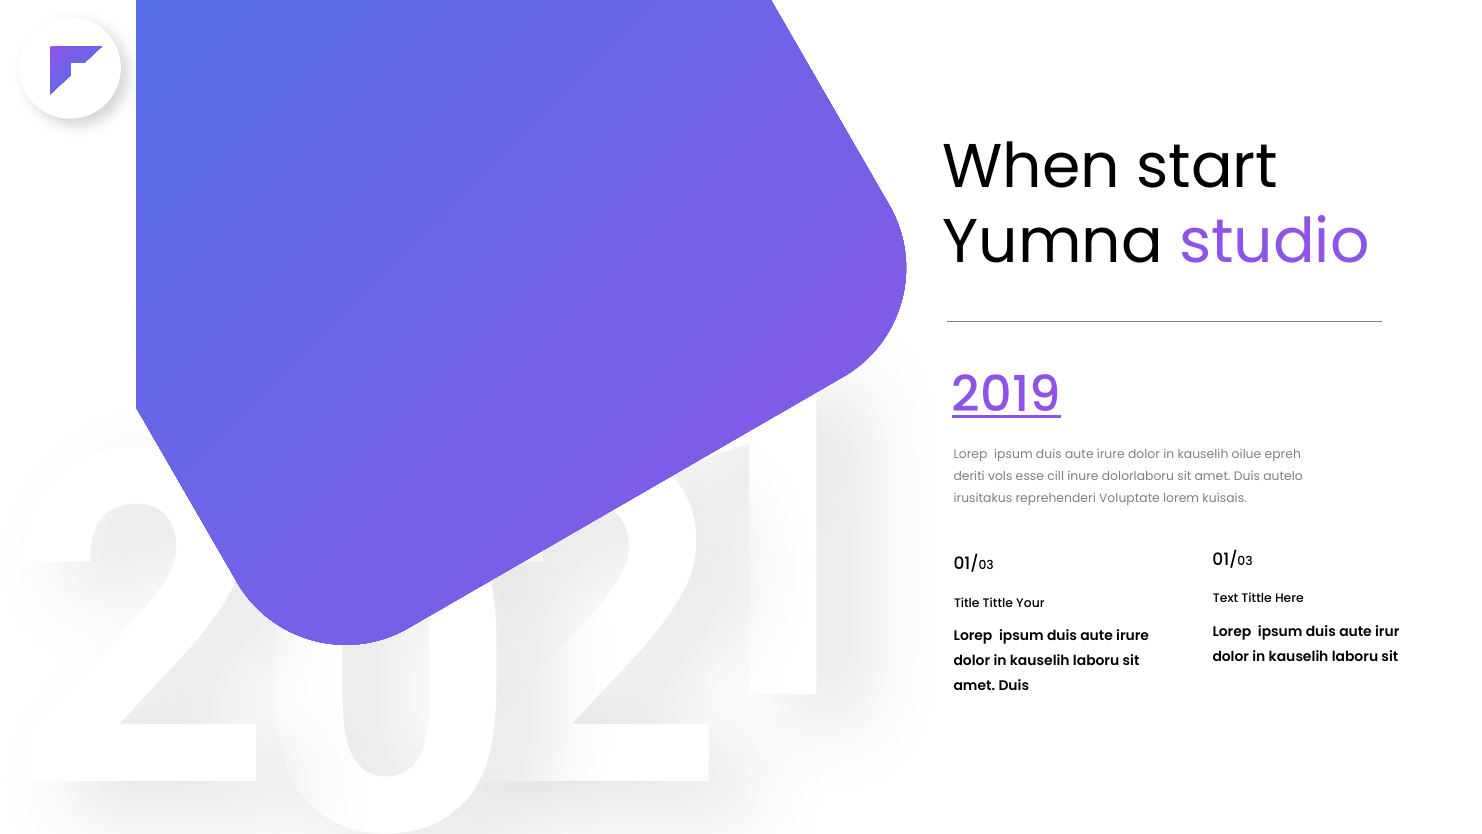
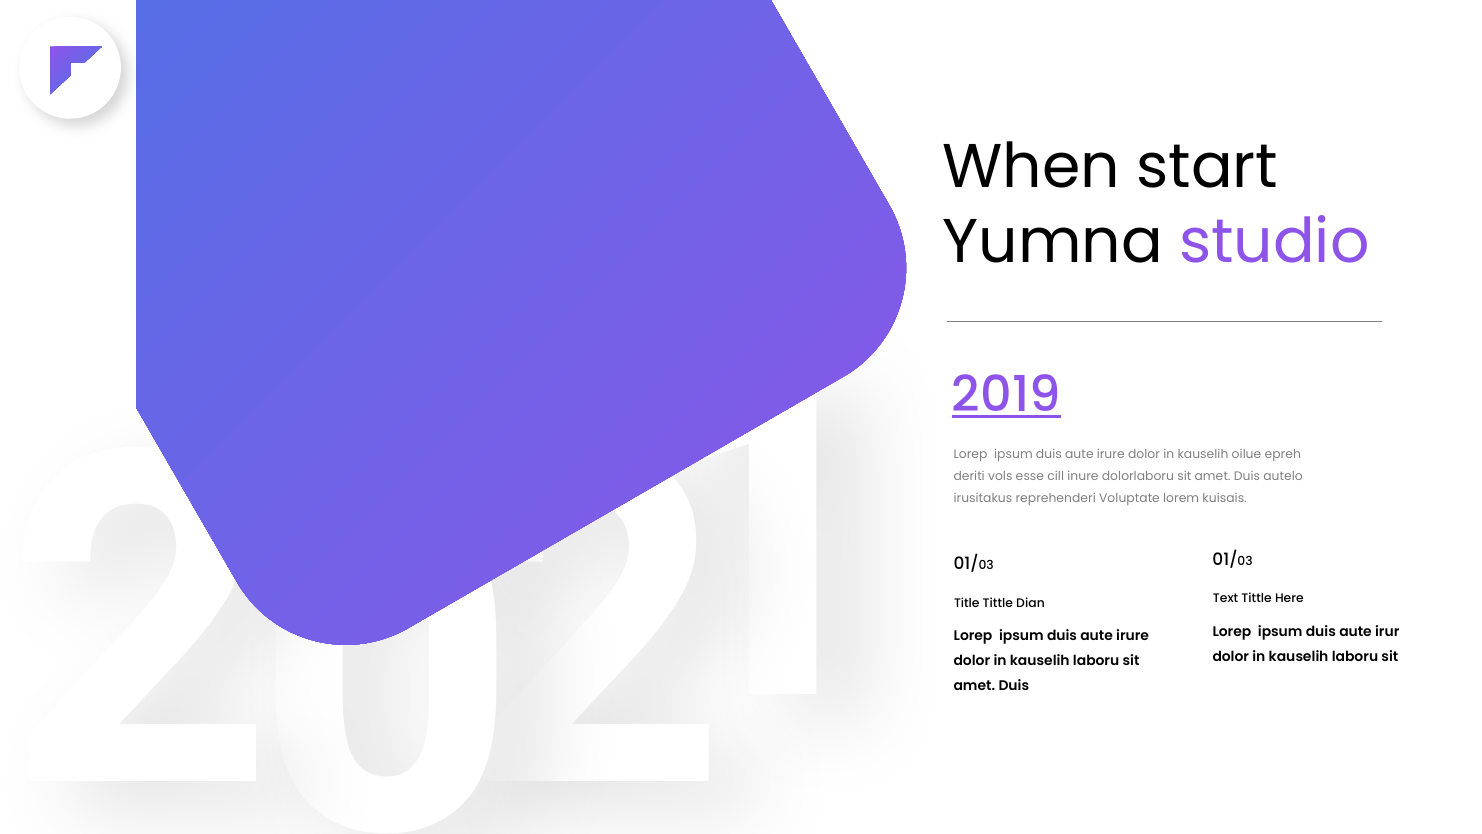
Your: Your -> Dian (1030, 603)
